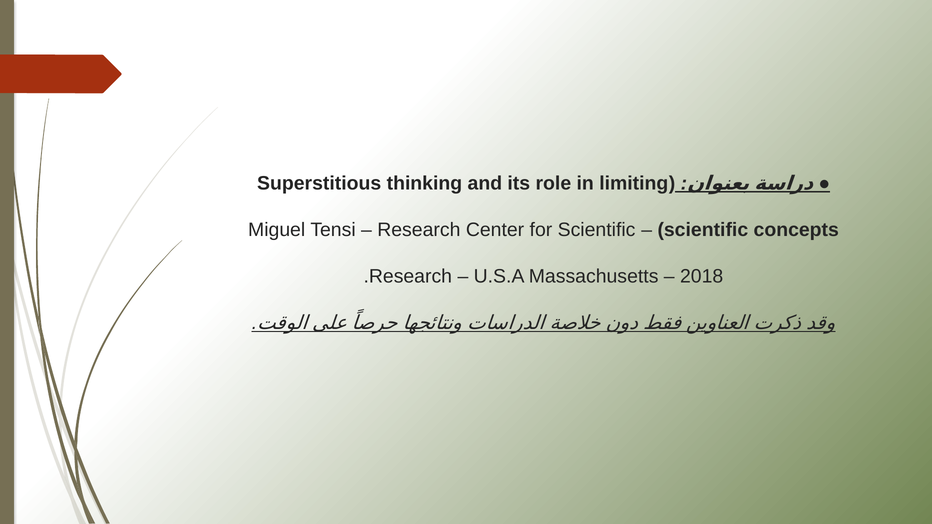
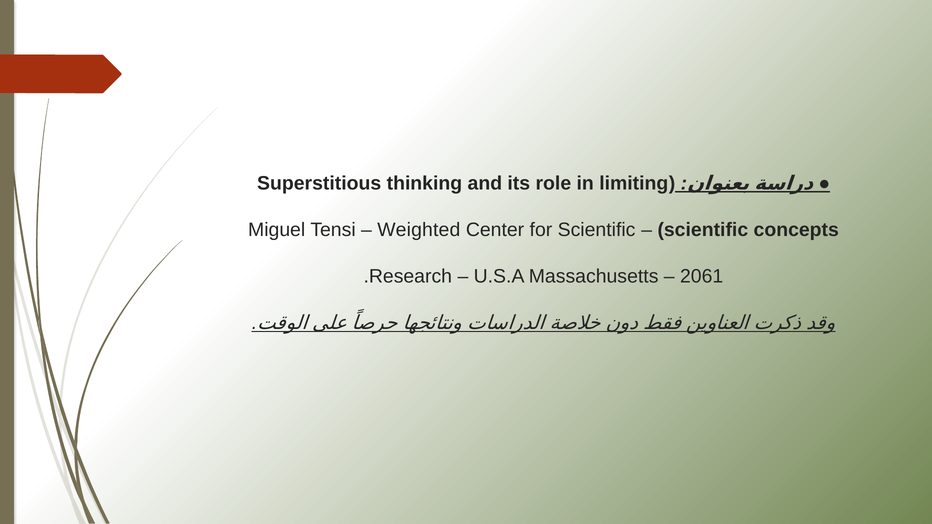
Research: Research -> Weighted (419, 230)
2018: 2018 -> 2061 (702, 277)
